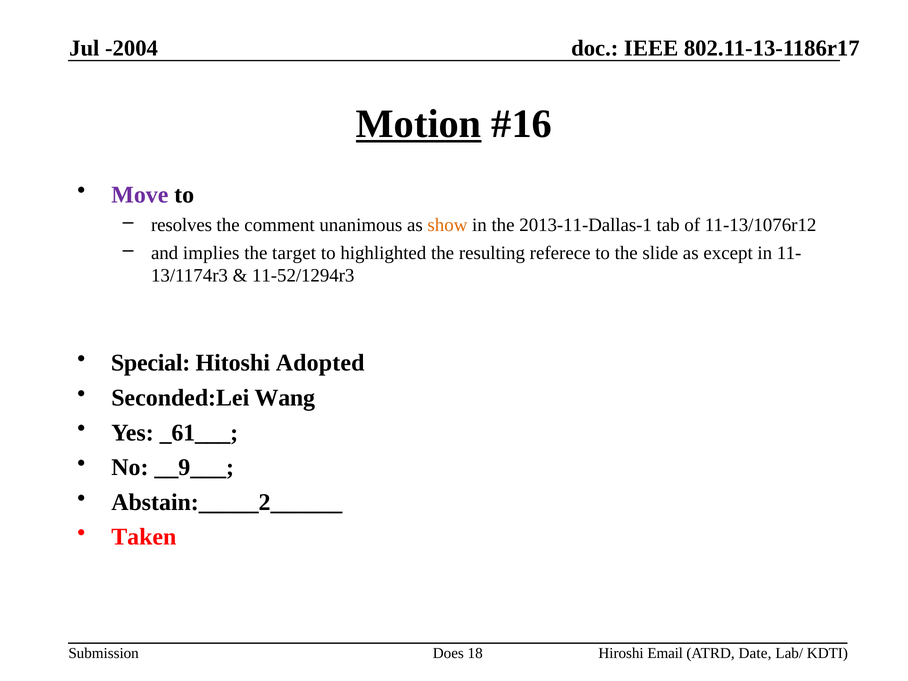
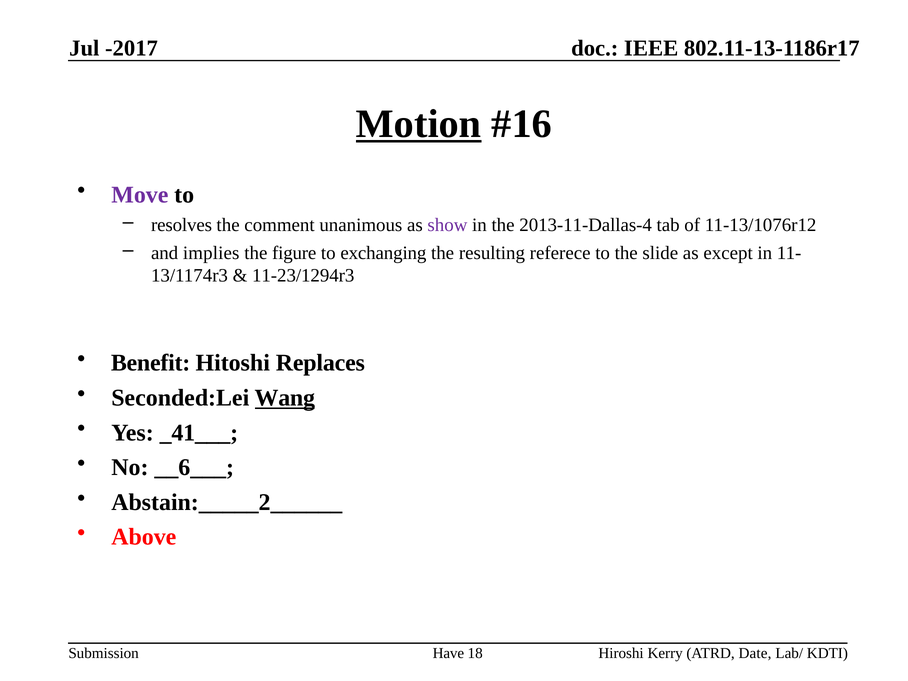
-2004: -2004 -> -2017 (131, 48)
show colour: orange -> purple (447, 225)
2013-11-Dallas-1: 2013-11-Dallas-1 -> 2013-11-Dallas-4 (586, 225)
target: target -> figure (294, 253)
highlighted: highlighted -> exchanging (383, 253)
11-52/1294r3: 11-52/1294r3 -> 11-23/1294r3 (303, 275)
Special: Special -> Benefit (151, 363)
Adopted: Adopted -> Replaces (320, 363)
Wang underline: none -> present (285, 398)
_61___: _61___ -> _41___ (199, 433)
__9___: __9___ -> __6___ (194, 467)
Taken: Taken -> Above (144, 537)
Does: Does -> Have (448, 653)
Email: Email -> Kerry (665, 653)
